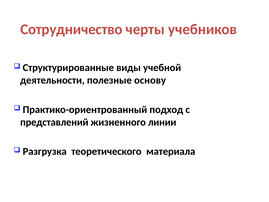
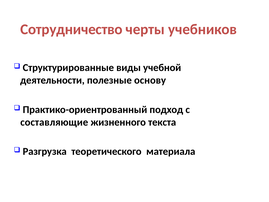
представлений: представлений -> составляющие (54, 122)
линии: линии -> текста (162, 122)
